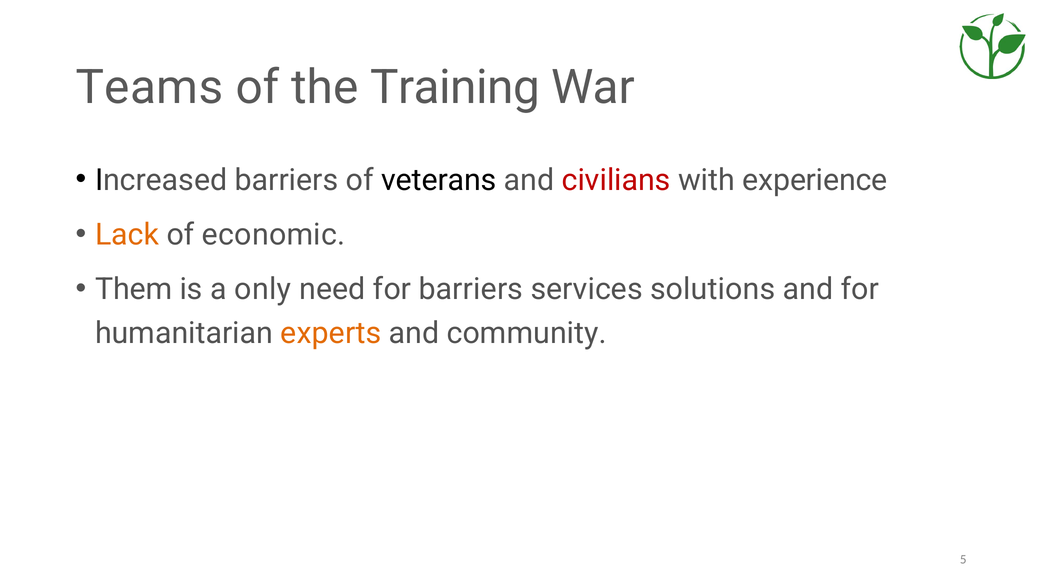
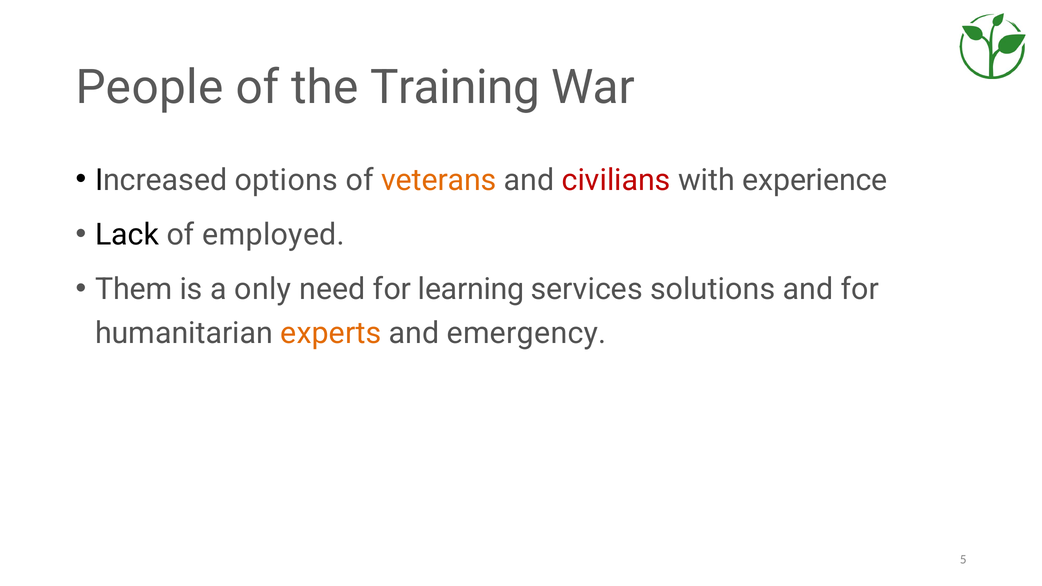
Teams: Teams -> People (149, 88)
Increased barriers: barriers -> options (286, 180)
veterans colour: black -> orange (439, 180)
Lack colour: orange -> black (127, 235)
economic: economic -> employed (274, 235)
for barriers: barriers -> learning (471, 289)
community: community -> emergency (527, 333)
